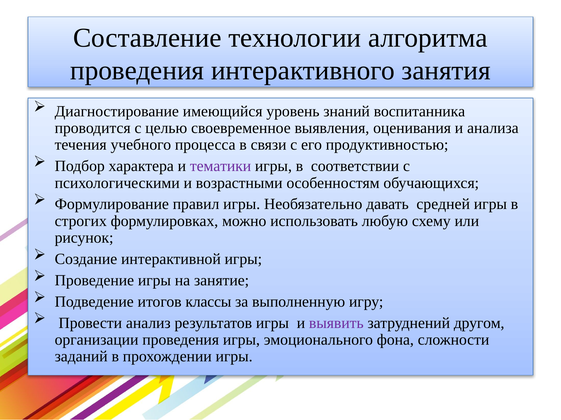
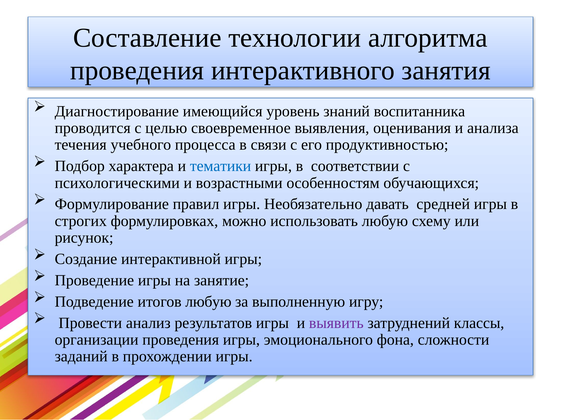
тематики colour: purple -> blue (221, 166)
итогов классы: классы -> любую (208, 302)
другом: другом -> классы (479, 323)
